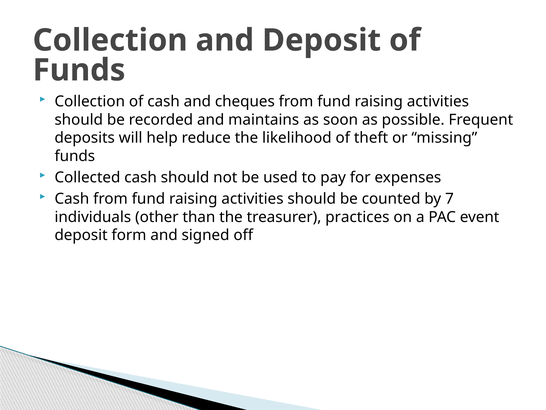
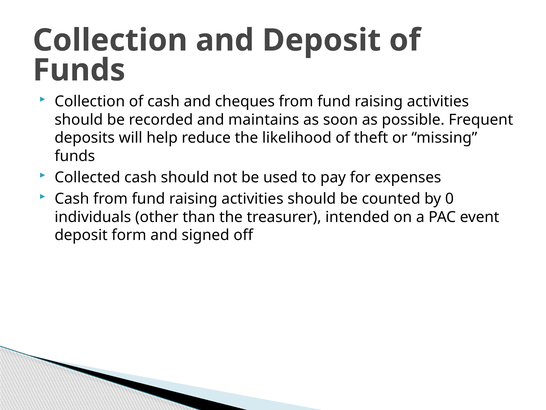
7: 7 -> 0 (449, 199)
practices: practices -> intended (357, 217)
